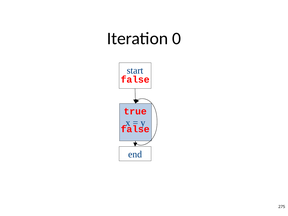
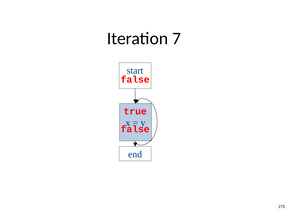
0: 0 -> 7 (177, 38)
